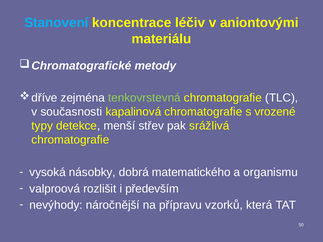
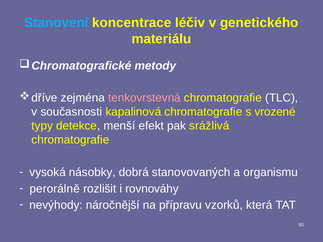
aniontovými: aniontovými -> genetického (259, 23)
tenkovrstevná colour: light green -> pink (144, 98)
střev: střev -> efekt (151, 126)
matematického: matematického -> stanovovaných (191, 173)
valproová: valproová -> perorálně (55, 189)
především: především -> rovnováhy (152, 189)
